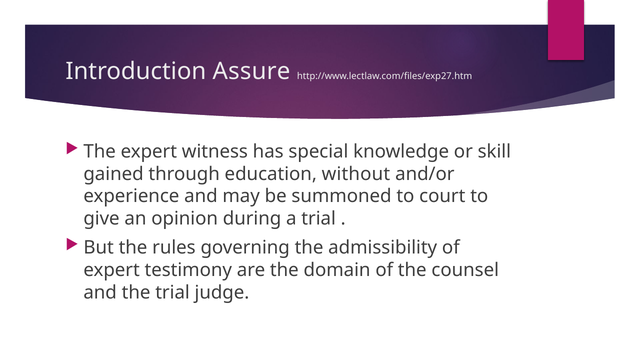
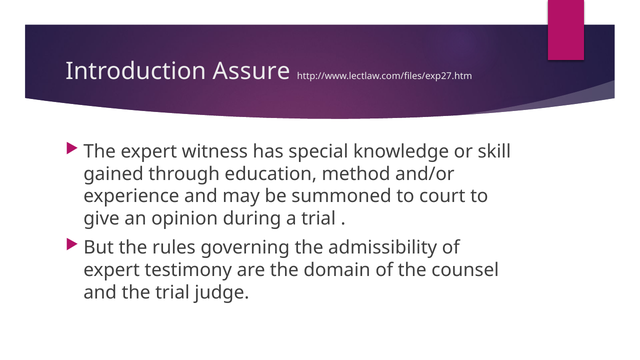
without: without -> method (356, 174)
